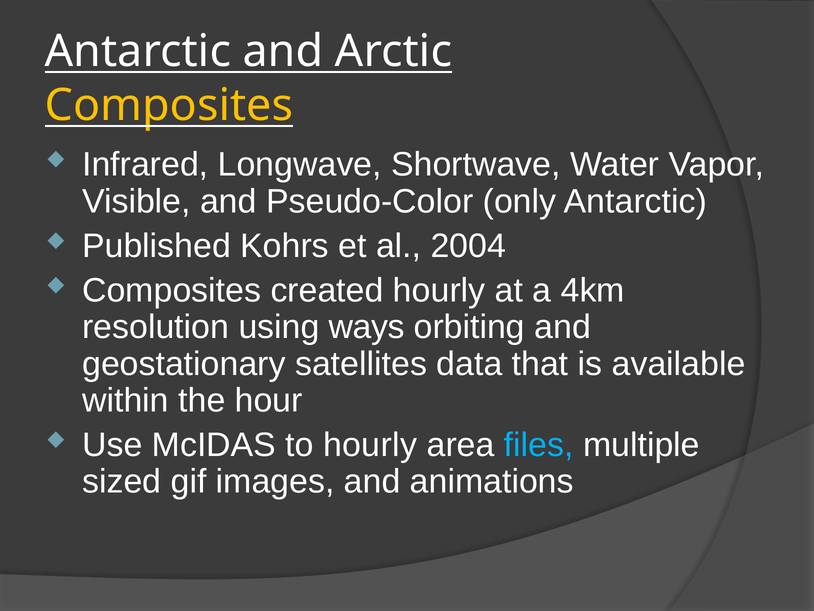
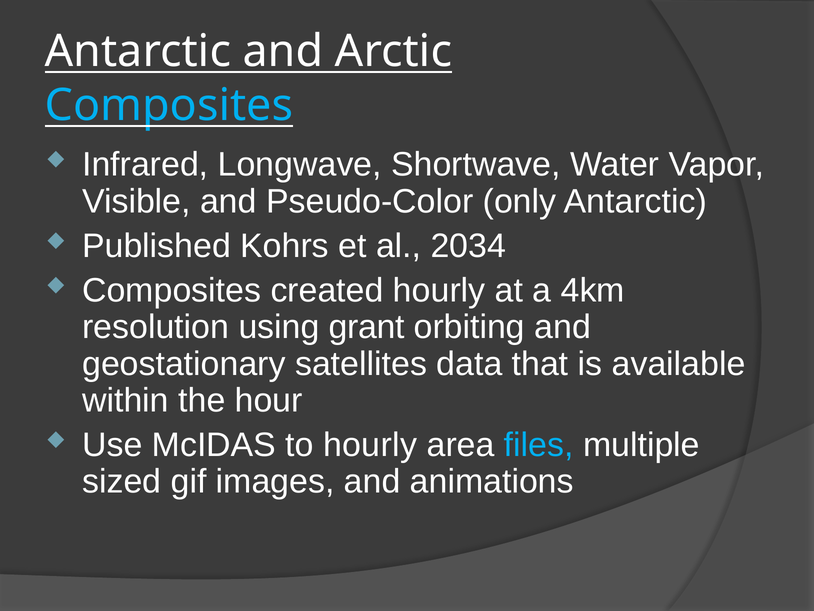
Composites colour: yellow -> light blue (169, 105)
2004: 2004 -> 2034 (468, 246)
ways: ways -> grant (367, 327)
